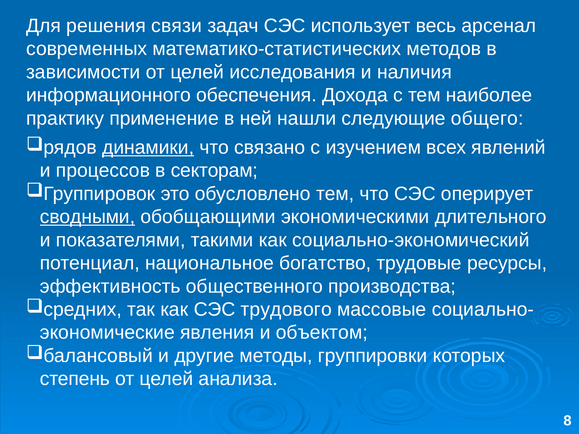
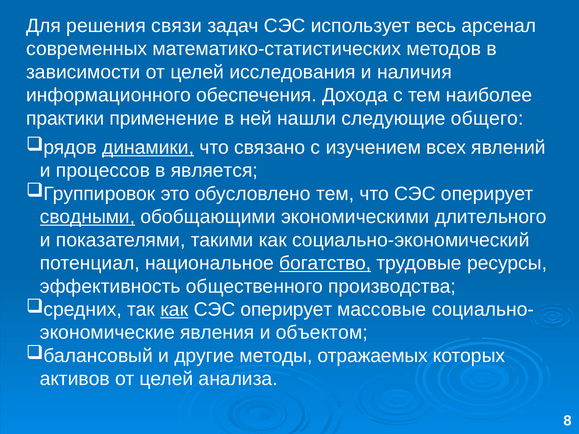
практику: практику -> практики (65, 118)
секторам: секторам -> является (214, 171)
богатство underline: none -> present (325, 263)
как underline: none -> present (174, 310)
трудового: трудового -> оперирует (286, 310)
группировки: группировки -> отражаемых (373, 356)
степень: степень -> активов (75, 379)
